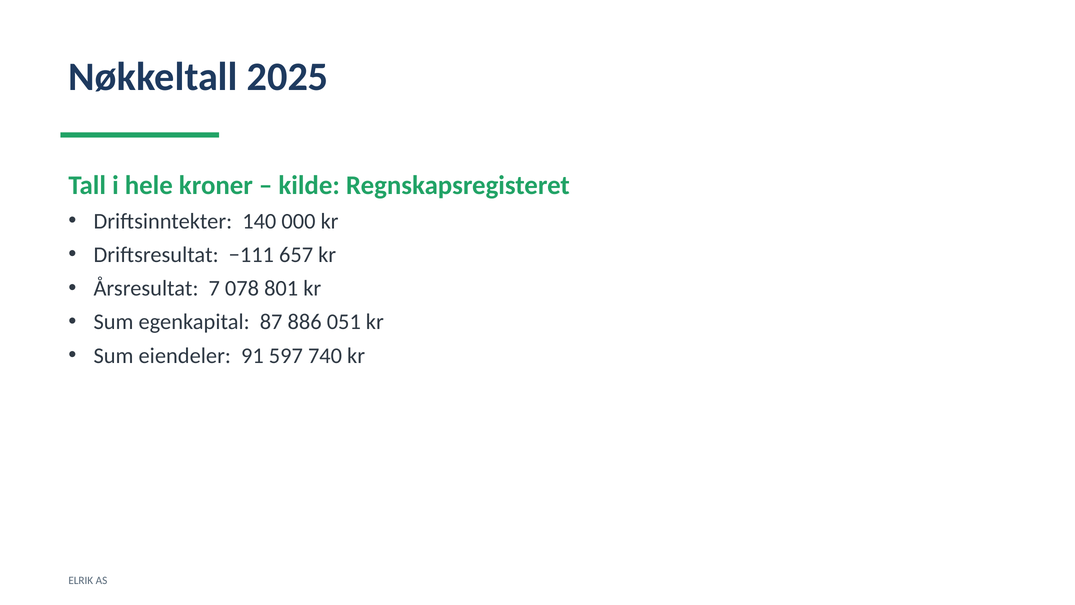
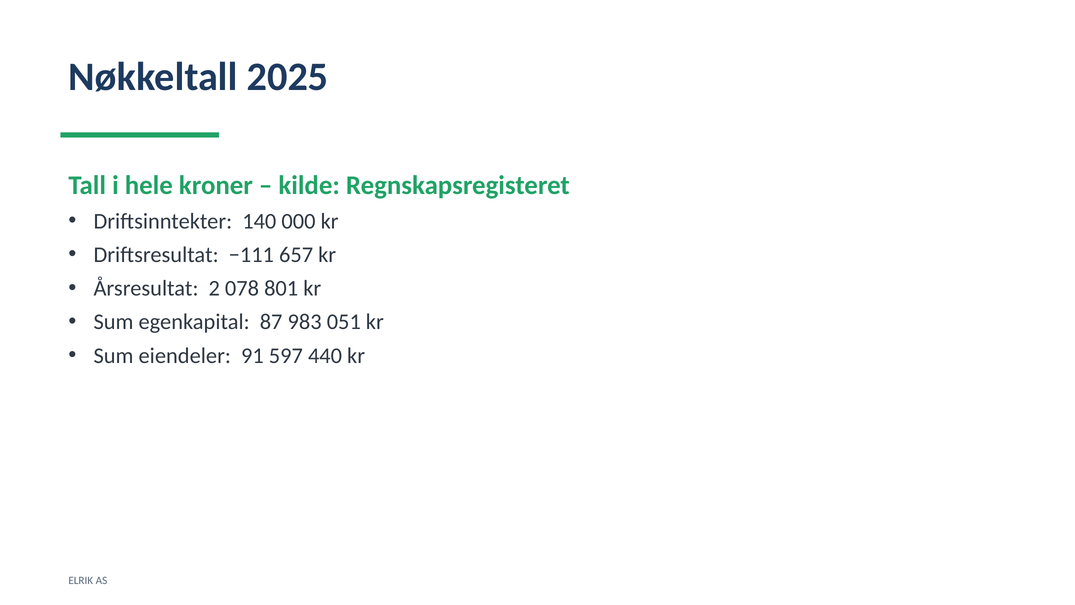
7: 7 -> 2 (214, 288)
886: 886 -> 983 (305, 322)
740: 740 -> 440 (325, 356)
